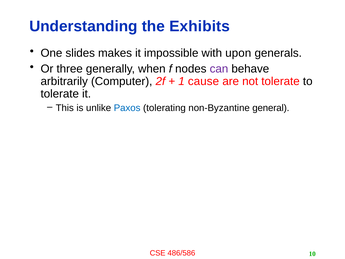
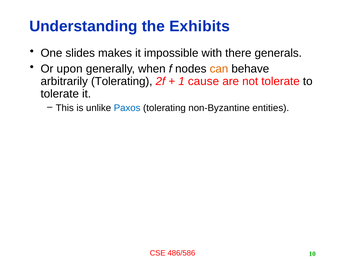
upon: upon -> there (238, 53)
three: three -> upon (70, 69)
can colour: purple -> orange (219, 69)
arbitrarily Computer: Computer -> Tolerating (122, 81)
general: general -> entities (271, 108)
